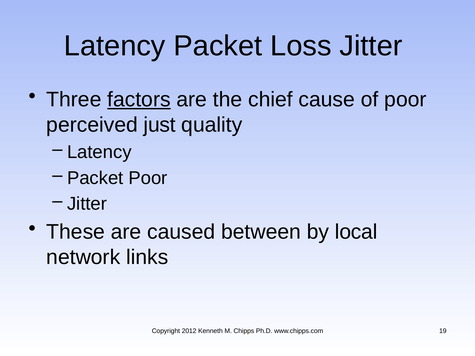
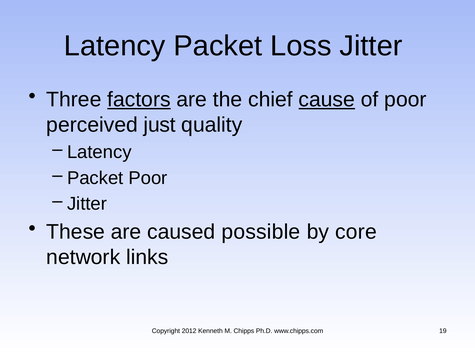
cause underline: none -> present (327, 100)
between: between -> possible (261, 232)
local: local -> core (356, 232)
